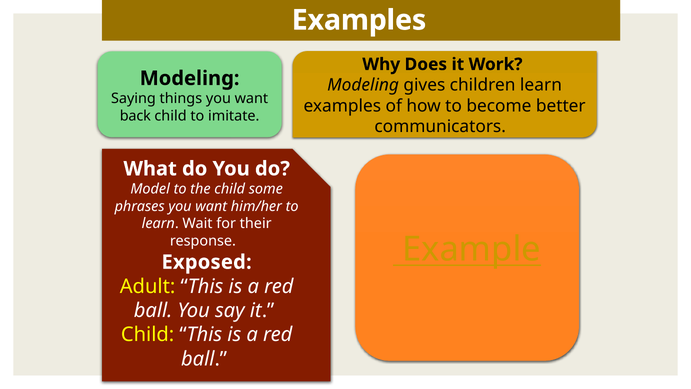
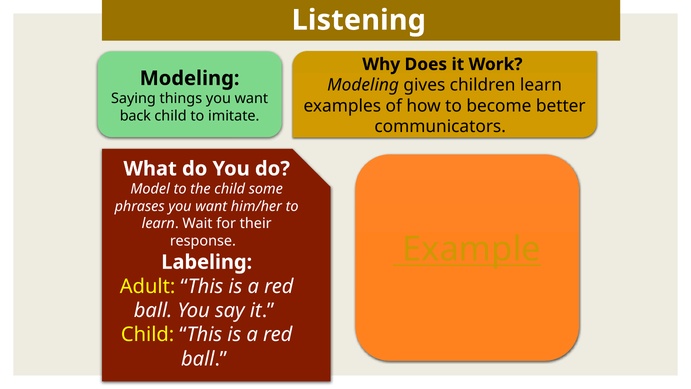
Examples: Examples -> Listening (359, 20)
Exposed: Exposed -> Labeling (207, 262)
